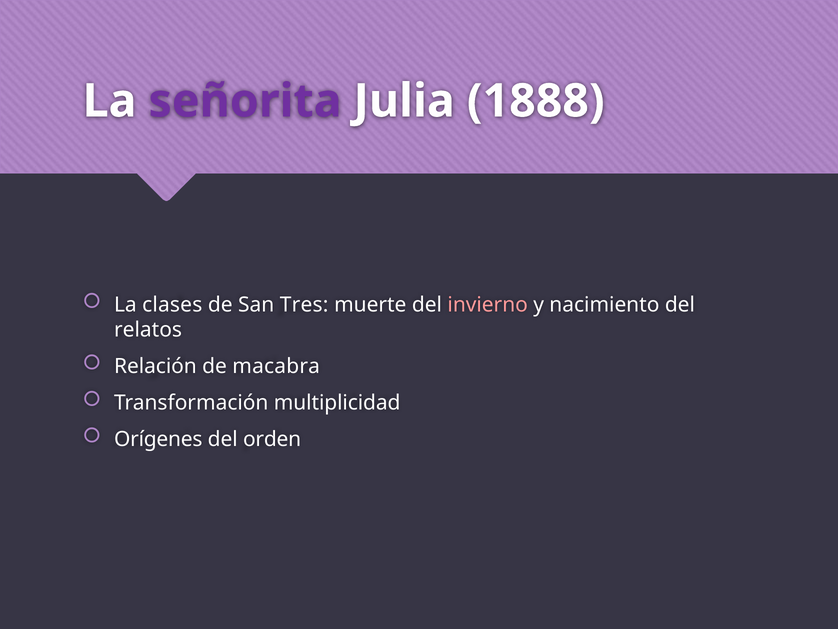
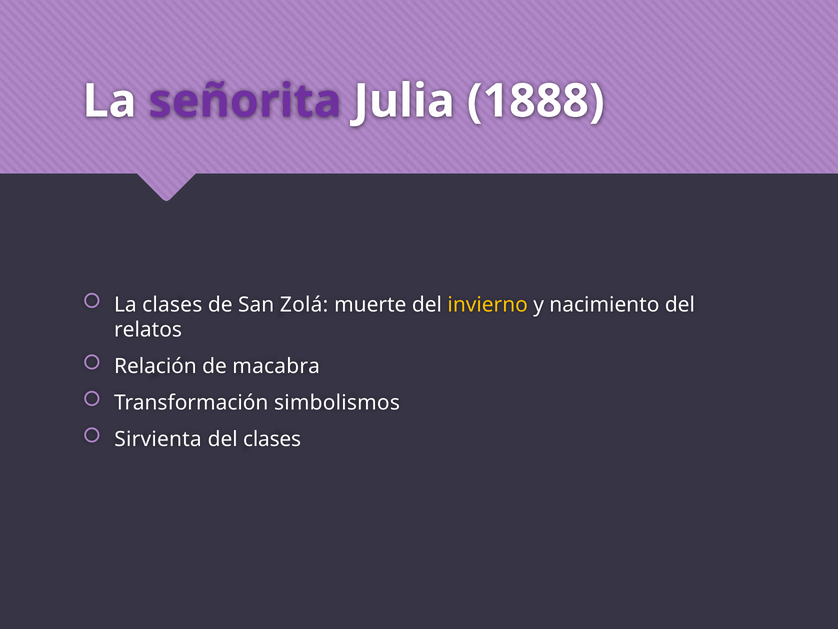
Tres: Tres -> Zolá (304, 305)
invierno colour: pink -> yellow (488, 305)
multiplicidad: multiplicidad -> simbolismos (337, 402)
Orígenes: Orígenes -> Sirvienta (158, 439)
del orden: orden -> clases (272, 439)
